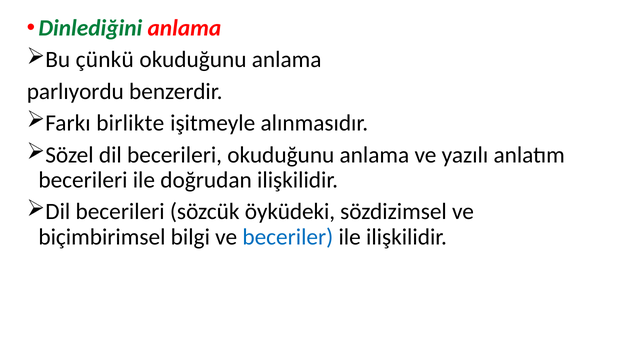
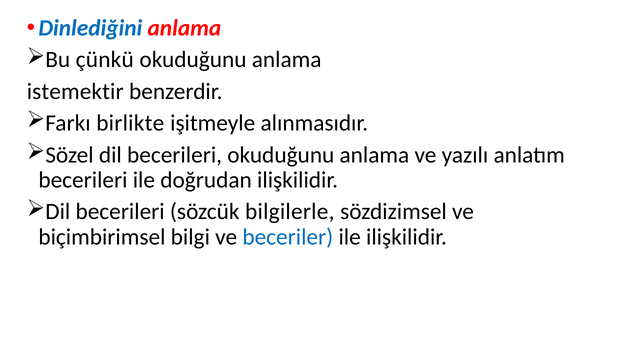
Dinlediğini colour: green -> blue (90, 28)
parlıyordu: parlıyordu -> istemektir (75, 91)
öyküdeki: öyküdeki -> bilgilerle (290, 212)
